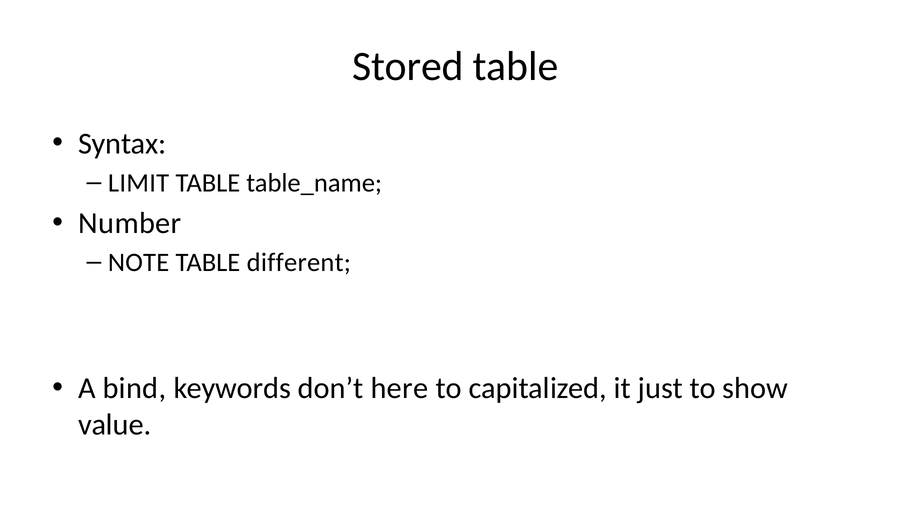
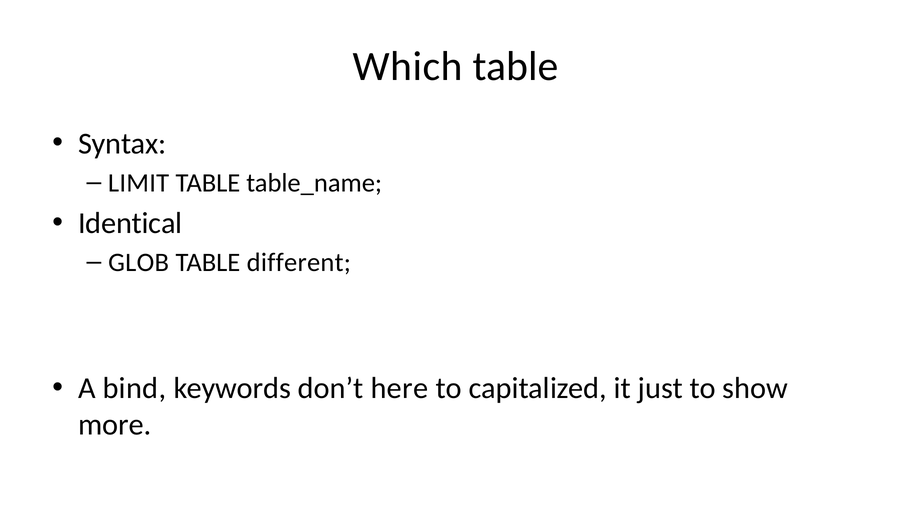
Stored: Stored -> Which (408, 66)
Number: Number -> Identical (130, 223)
NOTE: NOTE -> GLOB (139, 262)
value: value -> more (115, 424)
